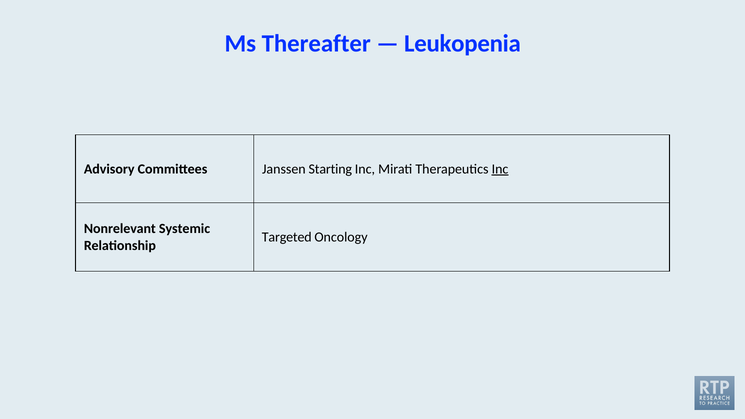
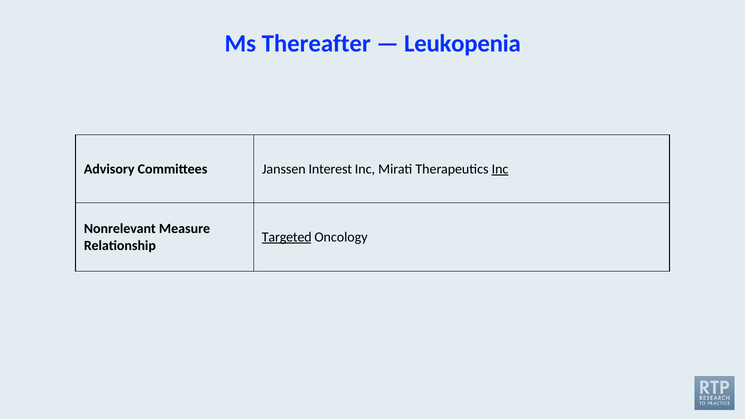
Starting: Starting -> Interest (330, 169)
Systemic: Systemic -> Measure (185, 229)
Targeted underline: none -> present (287, 237)
